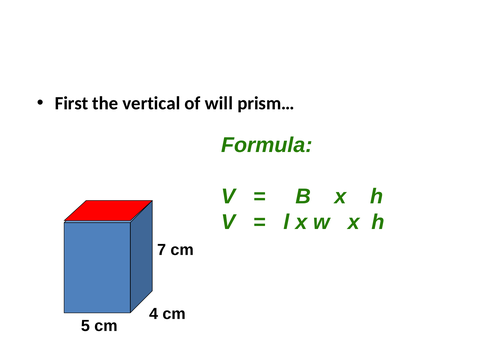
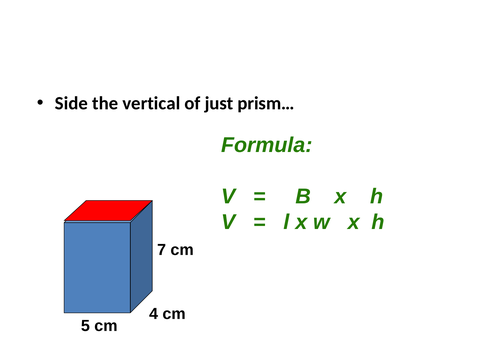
First: First -> Side (71, 103)
will: will -> just (219, 103)
